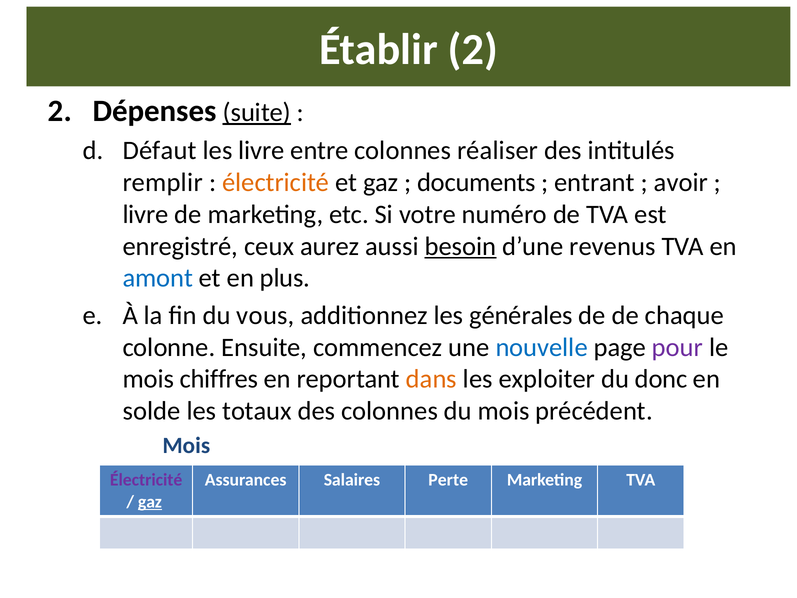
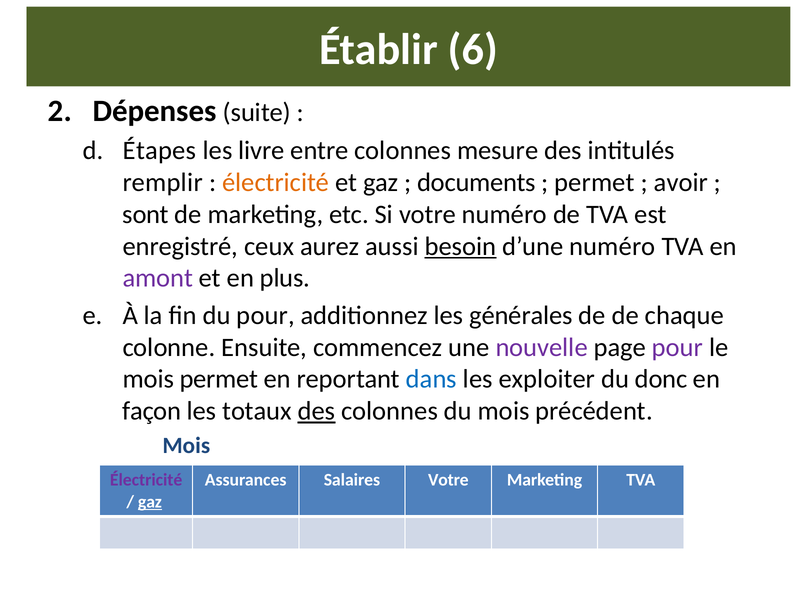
Établir 2: 2 -> 6 (473, 50)
suite underline: present -> none (257, 113)
Défaut: Défaut -> Étapes (159, 151)
réaliser: réaliser -> mesure (498, 151)
entrant: entrant -> permet (594, 182)
livre: livre -> sont (146, 214)
d’une revenus: revenus -> numéro (612, 246)
amont colour: blue -> purple (158, 278)
du vous: vous -> pour (266, 315)
nouvelle colour: blue -> purple (542, 347)
mois chiffres: chiffres -> permet (219, 379)
dans colour: orange -> blue (431, 379)
solde: solde -> façon (152, 411)
des underline: none -> present (316, 411)
Salaires Perte: Perte -> Votre (448, 480)
